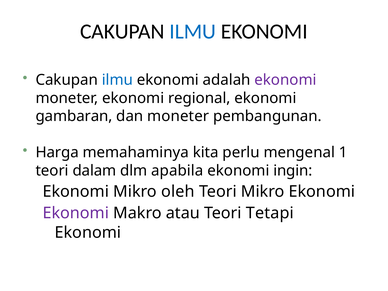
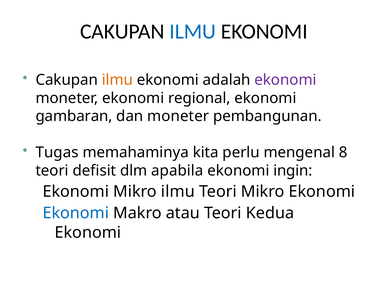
ilmu colour: blue -> orange (117, 80)
Harga: Harga -> Tugas (57, 152)
1: 1 -> 8 (343, 152)
dalam: dalam -> defisit (94, 171)
Mikro oleh: oleh -> ilmu (178, 192)
Ekonomi colour: purple -> blue (76, 213)
Tetapi: Tetapi -> Kedua (270, 213)
